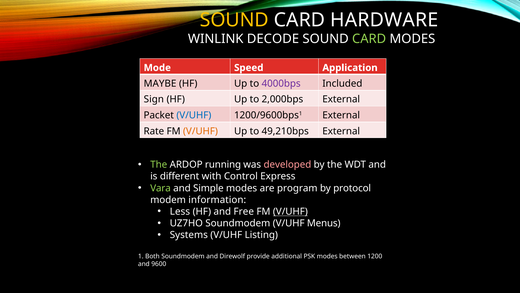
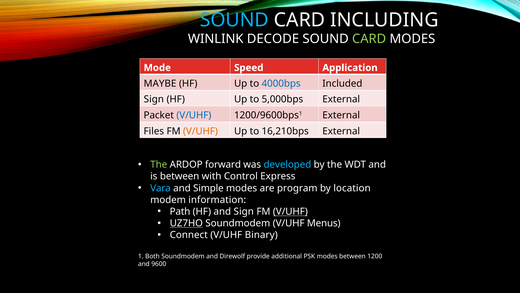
SOUND colour: yellow -> light blue (234, 20)
HARDWARE: HARDWARE -> INCLUDING (384, 20)
4000bps colour: purple -> blue (281, 83)
2,000bps: 2,000bps -> 5,000bps (282, 99)
Rate: Rate -> Files (154, 131)
49,210bps: 49,210bps -> 16,210bps (285, 131)
running: running -> forward (223, 164)
developed colour: pink -> light blue (287, 164)
is different: different -> between (180, 176)
Vara colour: light green -> light blue (161, 188)
protocol: protocol -> location (352, 188)
Less: Less -> Path (180, 211)
and Free: Free -> Sign (244, 211)
UZ7HO underline: none -> present (186, 223)
Systems: Systems -> Connect (189, 235)
Listing: Listing -> Binary (261, 235)
